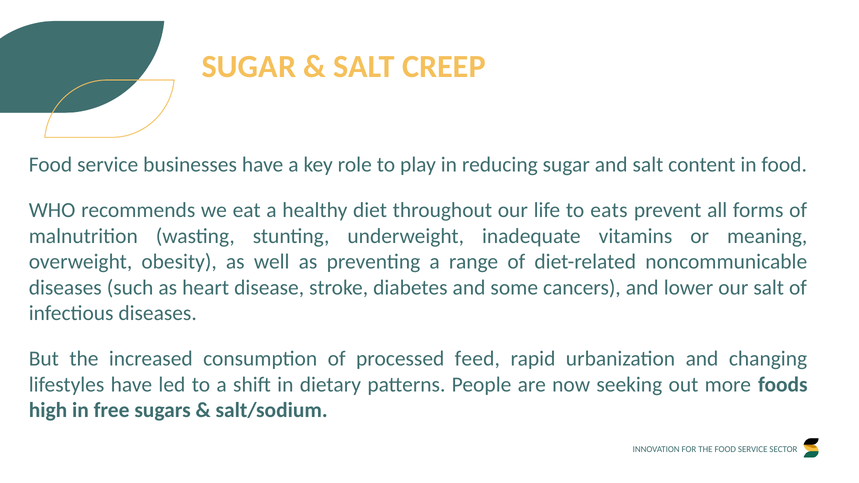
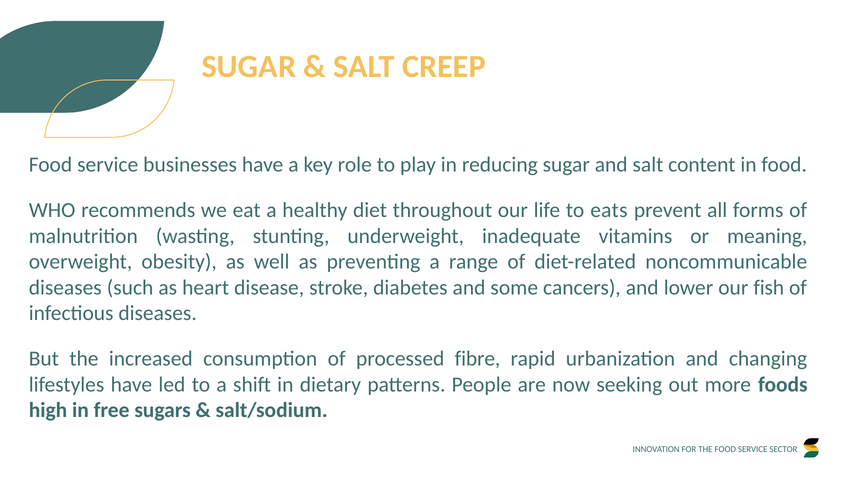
our salt: salt -> fish (769, 288)
feed: feed -> fibre (478, 359)
